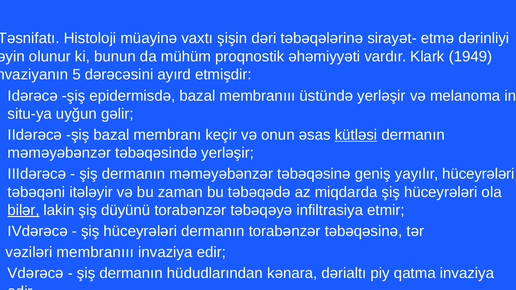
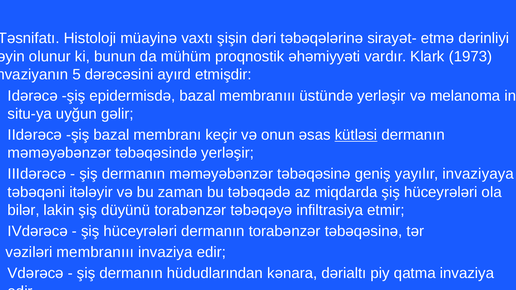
1949: 1949 -> 1973 (470, 57)
yayılır hüceyrələri: hüceyrələri -> invaziyaya (478, 174)
bilər underline: present -> none (24, 210)
